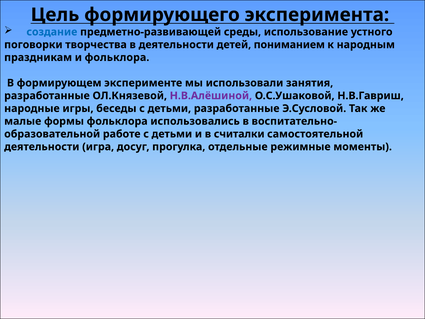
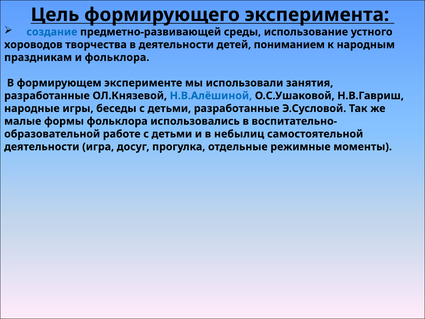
поговорки: поговорки -> хороводов (33, 45)
Н.В.Алёшиной colour: purple -> blue (211, 96)
считалки: считалки -> небылиц (239, 134)
